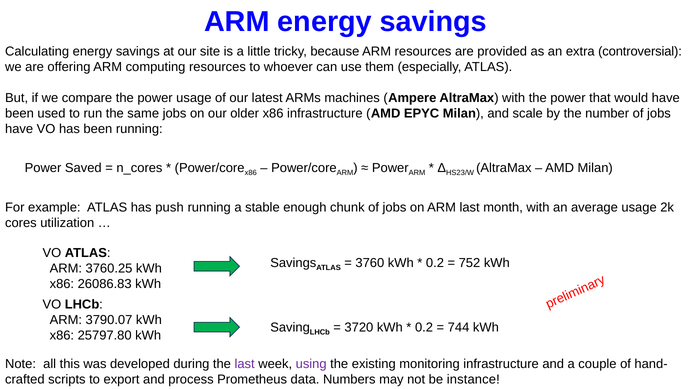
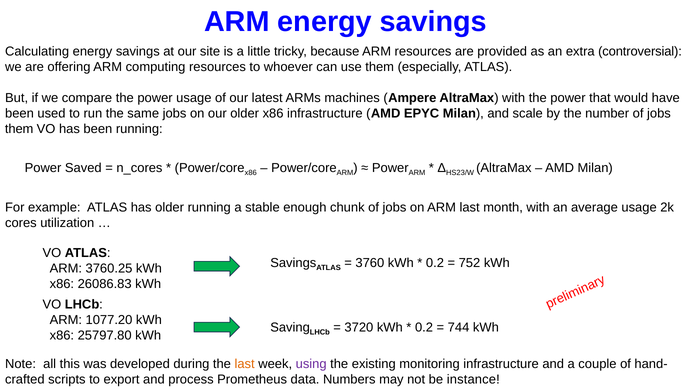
have: have -> them (19, 129)
has push: push -> older (170, 207)
3790.07: 3790.07 -> 1077.20 (109, 320)
last colour: purple -> orange (245, 364)
